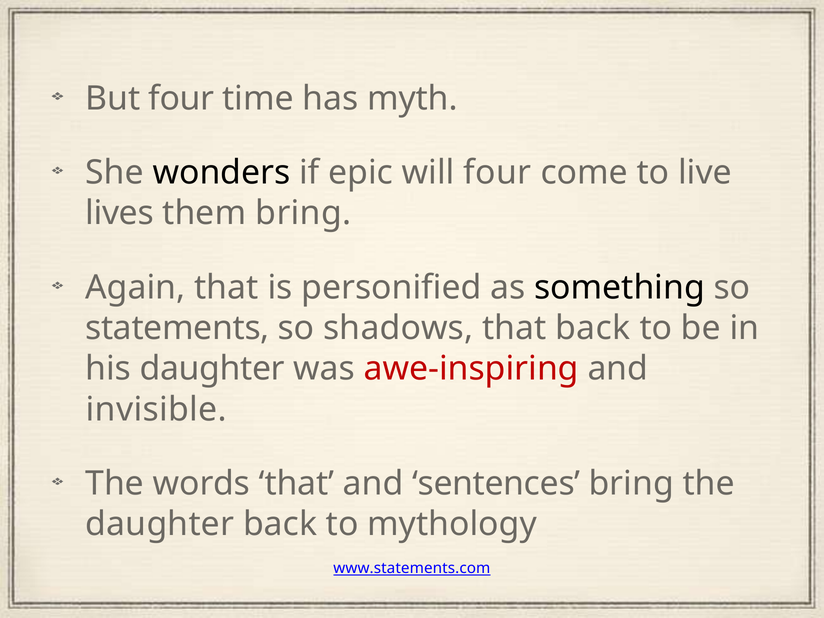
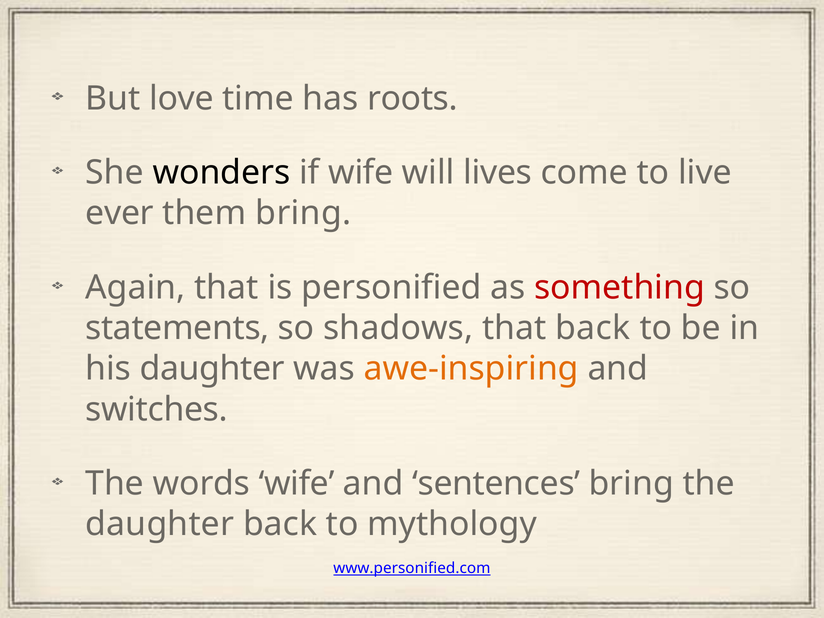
But four: four -> love (181, 98)
myth: myth -> roots (413, 98)
if epic: epic -> wife (361, 173)
will four: four -> lives (498, 173)
lives: lives -> ever (120, 213)
something colour: black -> red (619, 288)
awe-inspiring colour: red -> orange (471, 369)
invisible: invisible -> switches (157, 409)
words that: that -> wife (297, 484)
www.statements.com: www.statements.com -> www.personified.com (412, 568)
